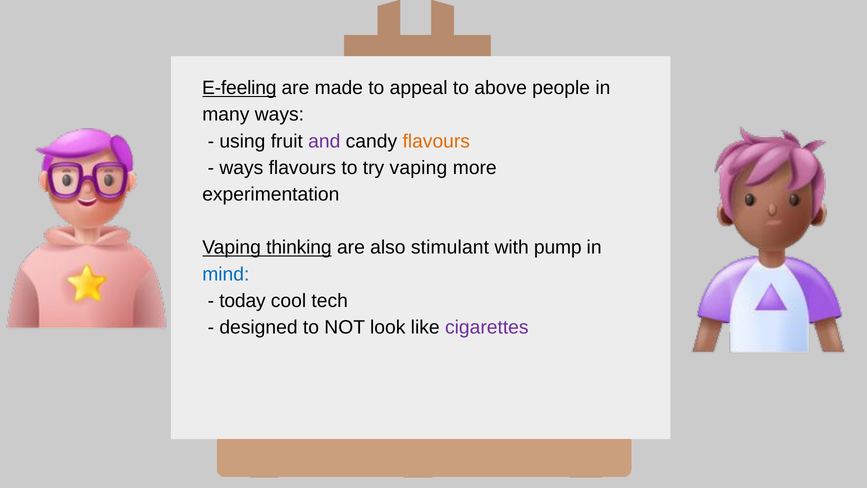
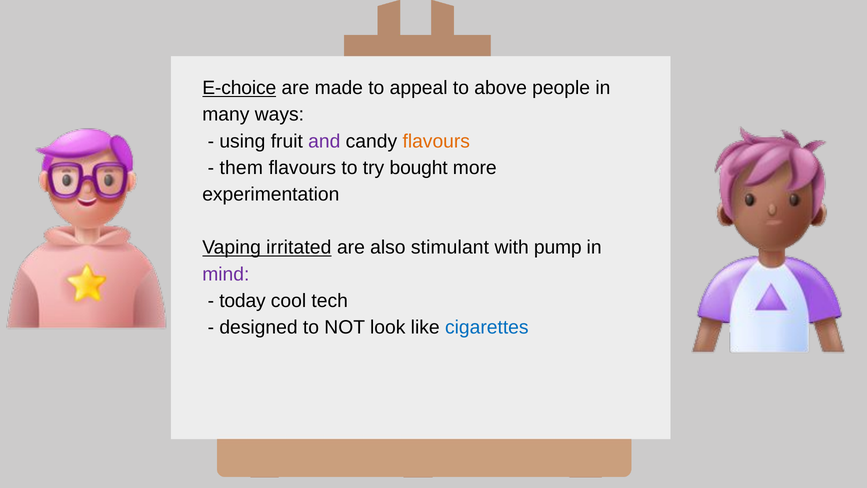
E-feeling: E-feeling -> E-choice (239, 88)
ways: ways -> them (241, 168)
try vaping: vaping -> bought (419, 168)
thinking: thinking -> irritated (299, 247)
mind colour: blue -> purple (226, 274)
cigarettes colour: purple -> blue (487, 327)
